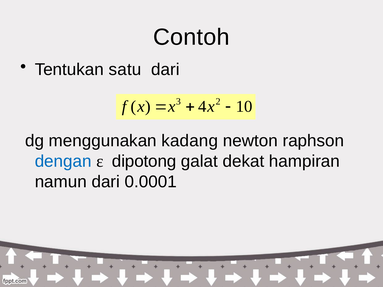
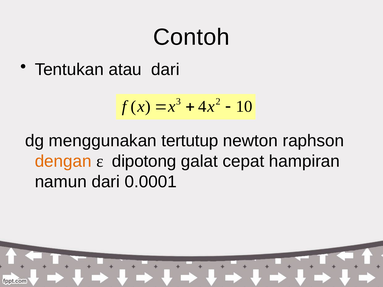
satu: satu -> atau (125, 69)
kadang: kadang -> tertutup (190, 141)
dengan colour: blue -> orange (63, 161)
dekat: dekat -> cepat (243, 161)
